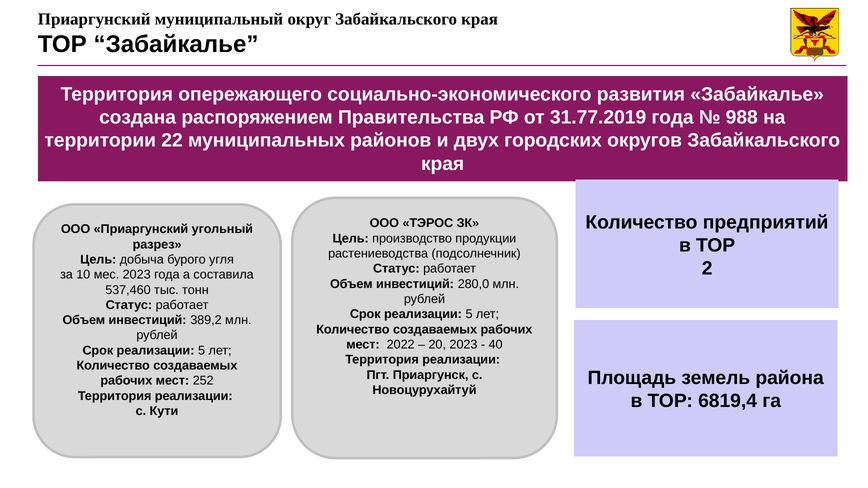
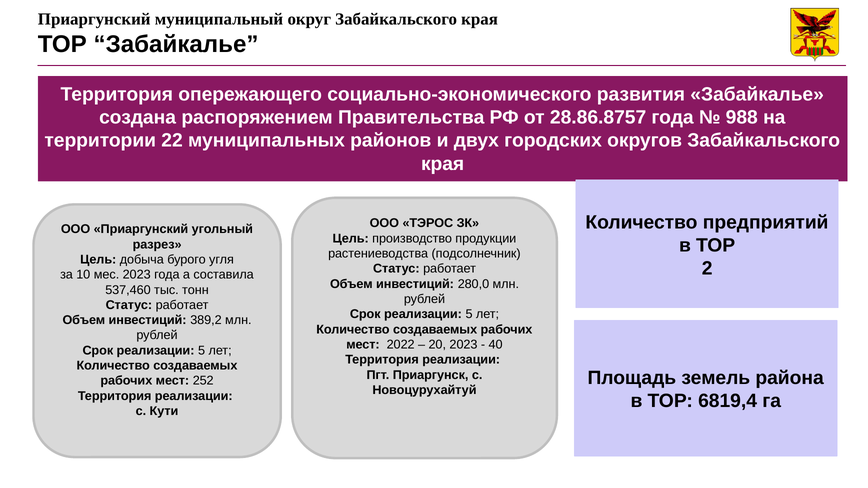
31.77.2019: 31.77.2019 -> 28.86.8757 (598, 118)
